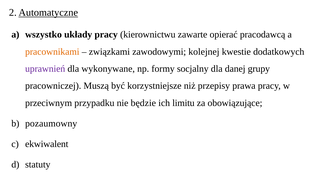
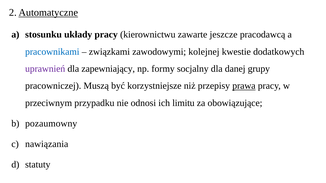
wszystko: wszystko -> stosunku (43, 35)
opierać: opierać -> jeszcze (224, 35)
pracownikami colour: orange -> blue (52, 52)
wykonywane: wykonywane -> zapewniający (108, 69)
prawa underline: none -> present (244, 86)
będzie: będzie -> odnosi (143, 103)
ekwiwalent: ekwiwalent -> nawiązania (47, 144)
